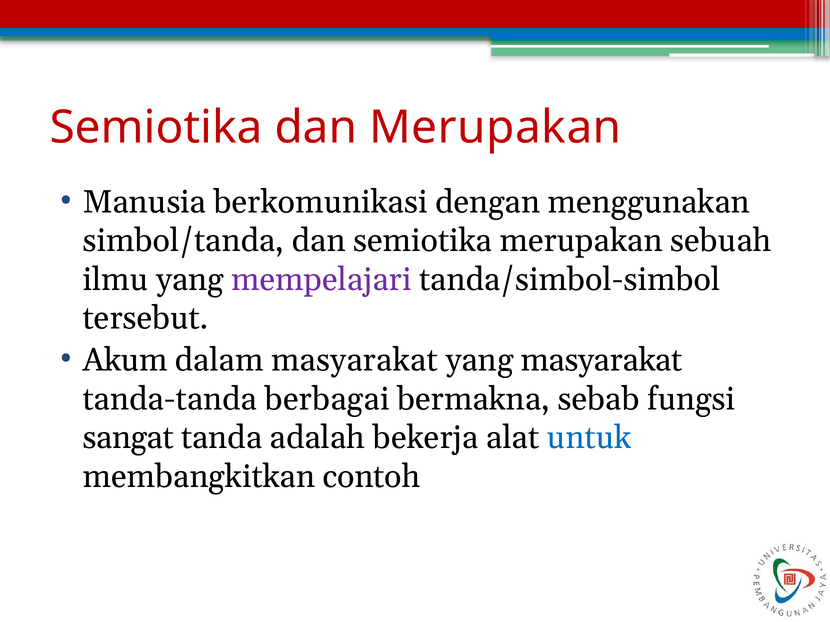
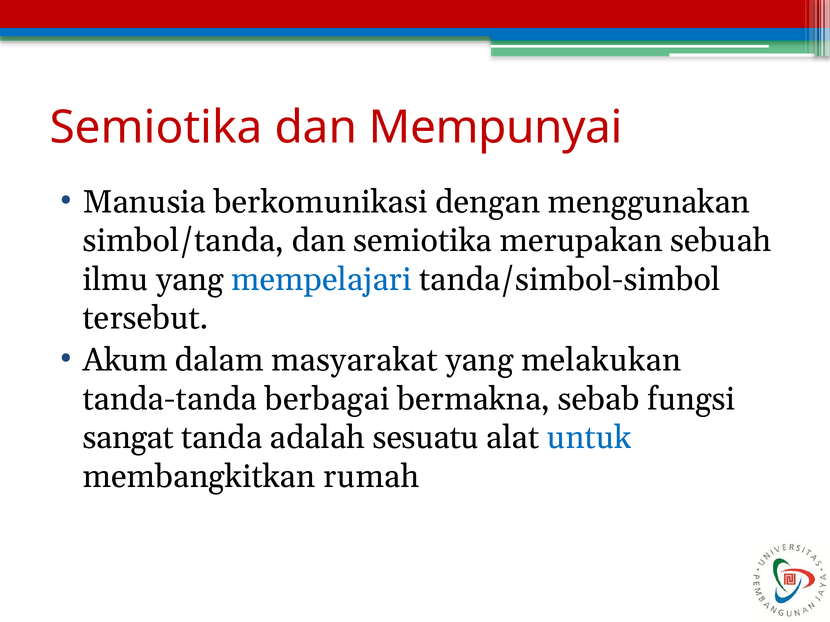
dan Merupakan: Merupakan -> Mempunyai (496, 128)
mempelajari colour: purple -> blue (321, 280)
yang masyarakat: masyarakat -> melakukan (601, 361)
bekerja: bekerja -> sesuatu (426, 438)
contoh: contoh -> rumah (371, 477)
